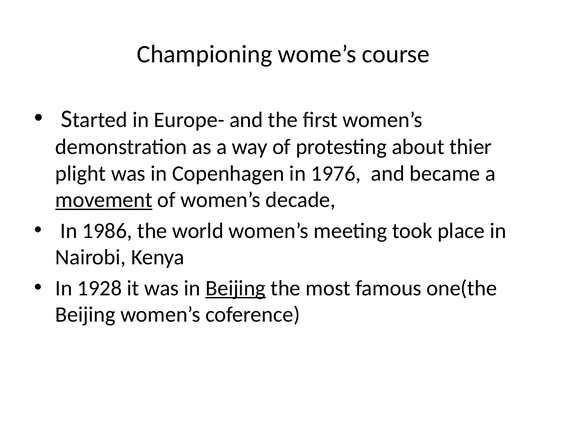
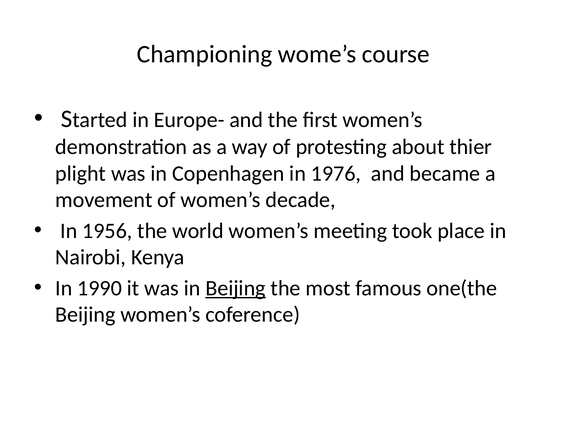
movement underline: present -> none (104, 200)
1986: 1986 -> 1956 (107, 231)
1928: 1928 -> 1990 (100, 288)
